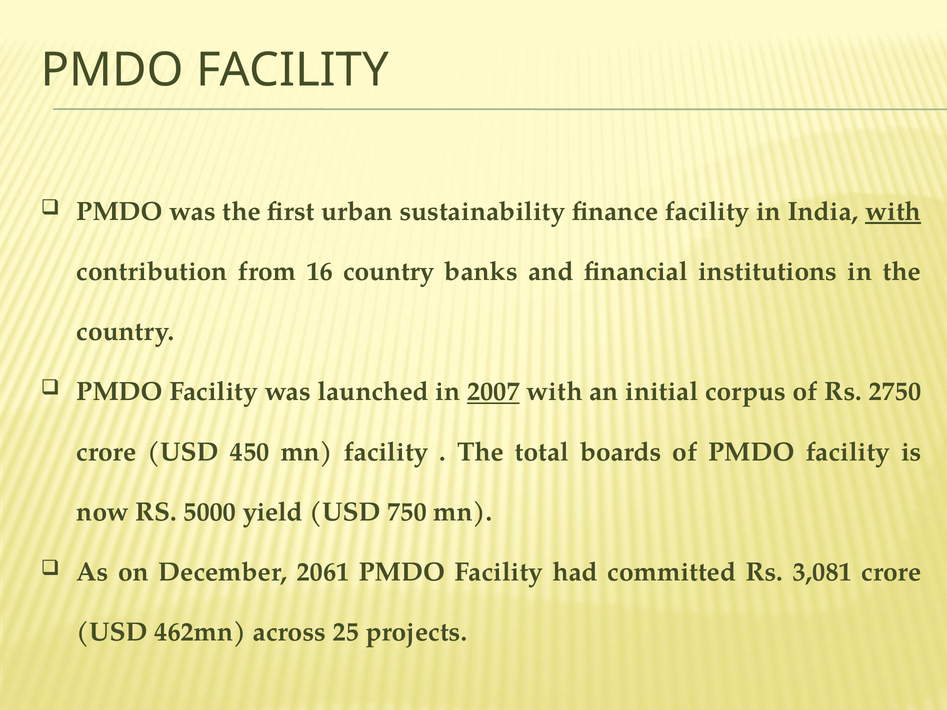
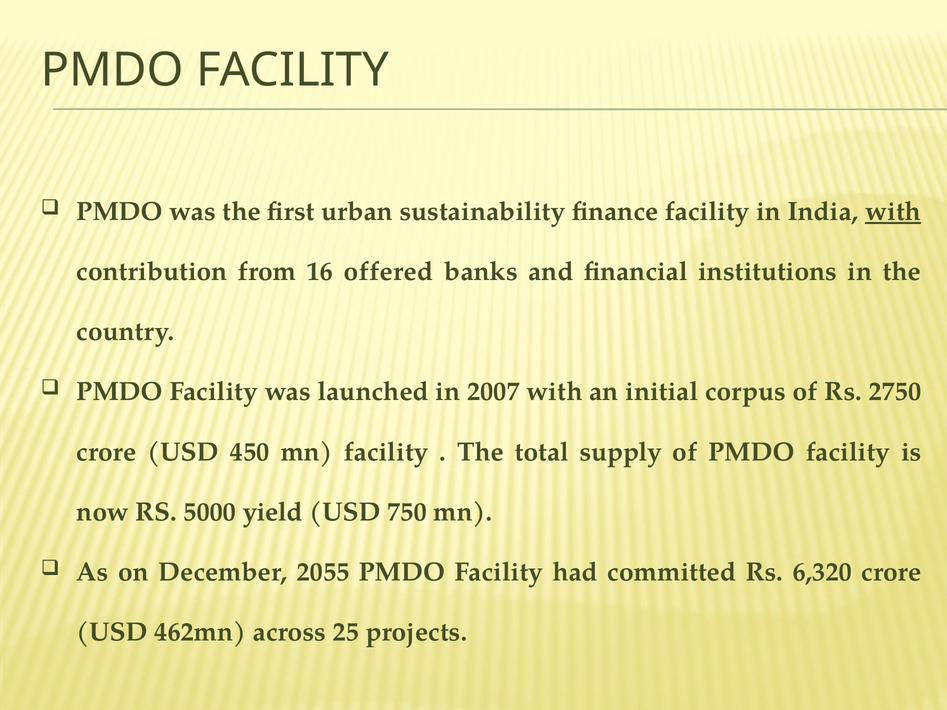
16 country: country -> offered (389, 272)
2007 underline: present -> none (493, 392)
boards: boards -> supply (621, 452)
2061: 2061 -> 2055 (323, 572)
3,081: 3,081 -> 6,320 (822, 572)
